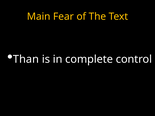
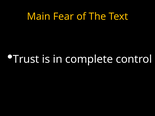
Than: Than -> Trust (26, 59)
